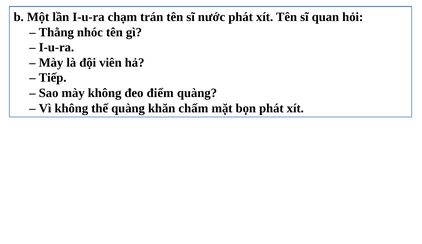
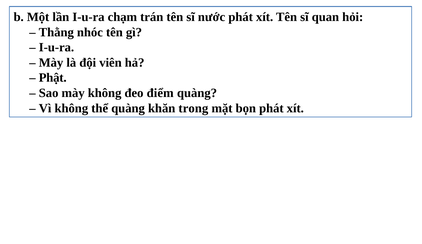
Tiếp: Tiếp -> Phật (53, 78)
chấm: chấm -> trong (193, 108)
